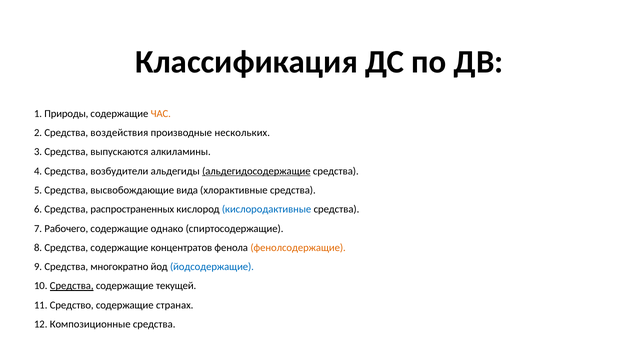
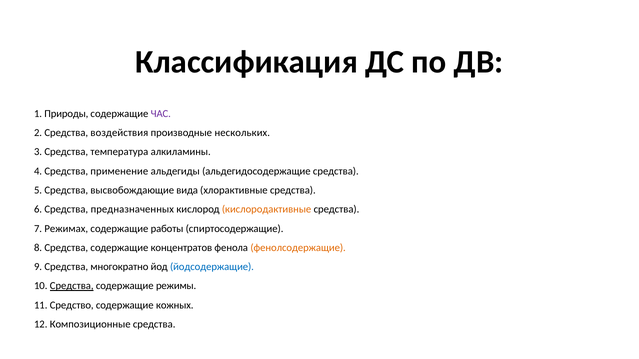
ЧАС colour: orange -> purple (161, 114)
выпускаются: выпускаются -> температура (119, 152)
возбудители: возбудители -> применение (119, 171)
альдегидосодержащие underline: present -> none (256, 171)
распространенных: распространенных -> предназначенных (132, 210)
кислородактивные colour: blue -> orange (267, 210)
Рабочего: Рабочего -> Режимах (66, 229)
однако: однако -> работы (167, 229)
текущей: текущей -> режимы (176, 286)
странах: странах -> кожных (175, 305)
